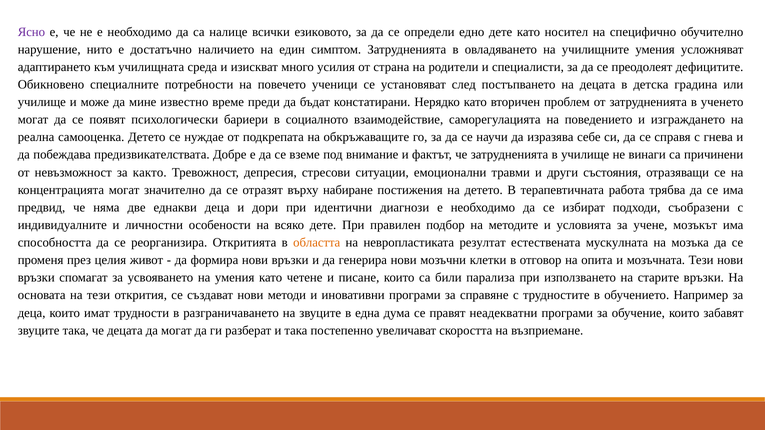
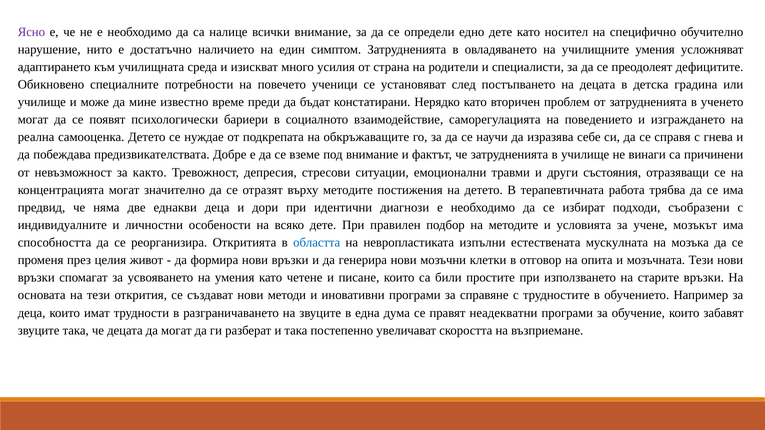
всички езиковото: езиковото -> внимание (323, 32)
върху набиране: набиране -> методите (348, 190)
областта colour: orange -> blue (317, 243)
резултат: резултат -> изпълни (483, 243)
парализа: парализа -> простите (491, 278)
